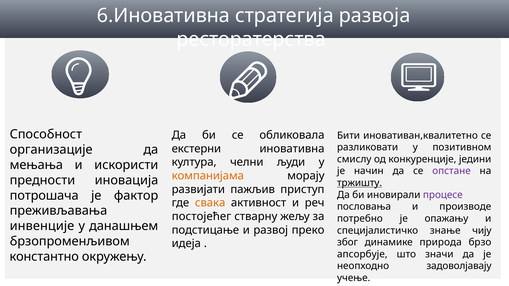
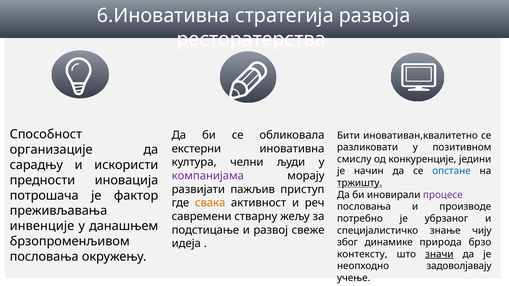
мењања: мењања -> сарадњу (36, 165)
опстане colour: purple -> blue (452, 171)
компанијама colour: orange -> purple (208, 176)
постојећег: постојећег -> савремени (202, 217)
опажању: опажању -> убрзаног (446, 219)
преко: преко -> свеже (308, 230)
апсорбује: апсорбује -> контексту (362, 254)
значи underline: none -> present (439, 254)
константно: константно -> пословања (44, 257)
